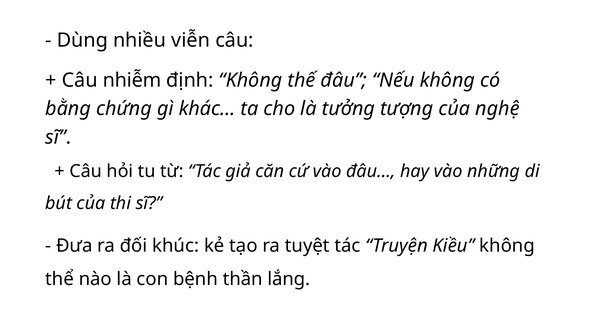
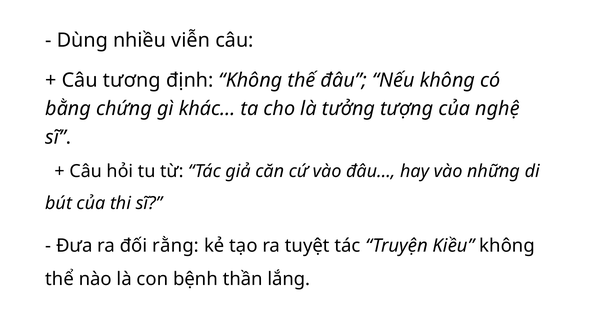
nhiễm: nhiễm -> tương (132, 80)
khúc: khúc -> rằng (176, 246)
